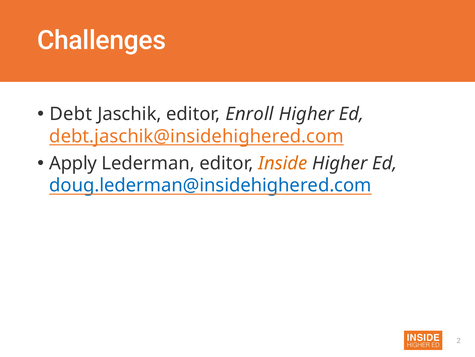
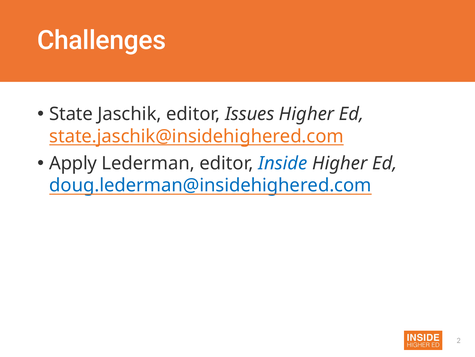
Debt: Debt -> State (71, 114)
Enroll: Enroll -> Issues (250, 114)
debt.jaschik@insidehighered.com: debt.jaschik@insidehighered.com -> state.jaschik@insidehighered.com (197, 136)
Inside colour: orange -> blue (283, 163)
